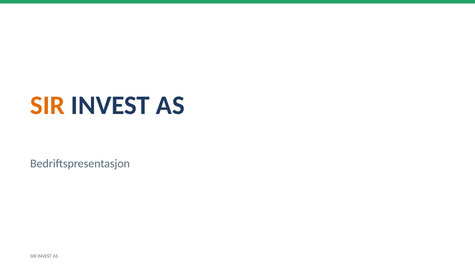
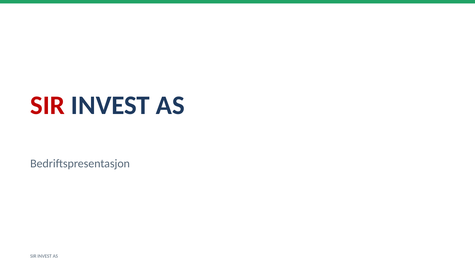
SIR colour: orange -> red (48, 105)
